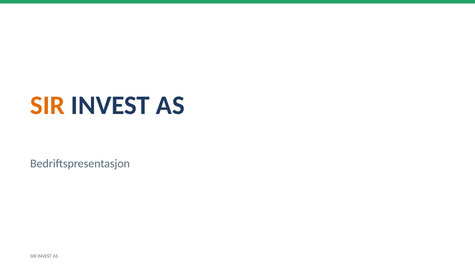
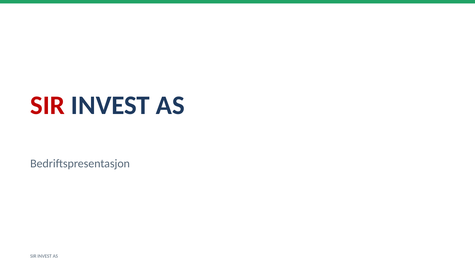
SIR colour: orange -> red (48, 105)
